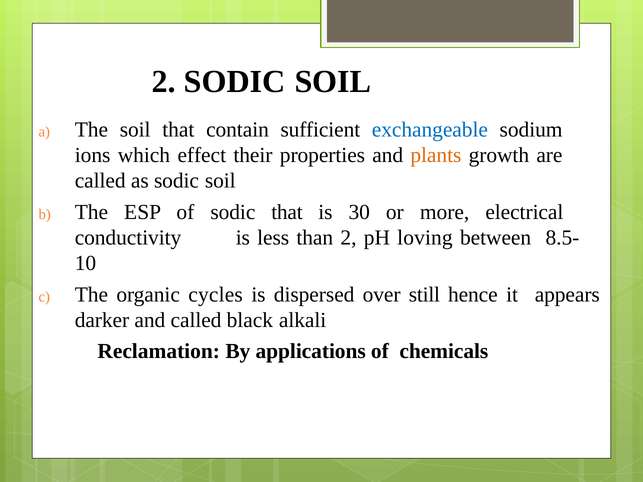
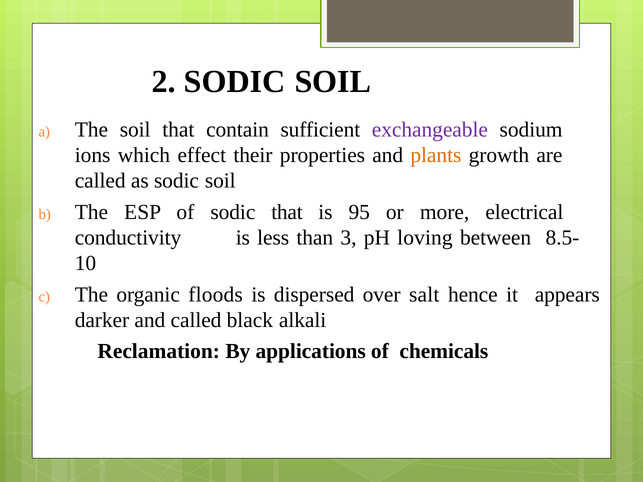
exchangeable colour: blue -> purple (430, 130)
30: 30 -> 95 (359, 212)
than 2: 2 -> 3 (348, 238)
cycles: cycles -> floods (216, 295)
still: still -> salt (424, 295)
